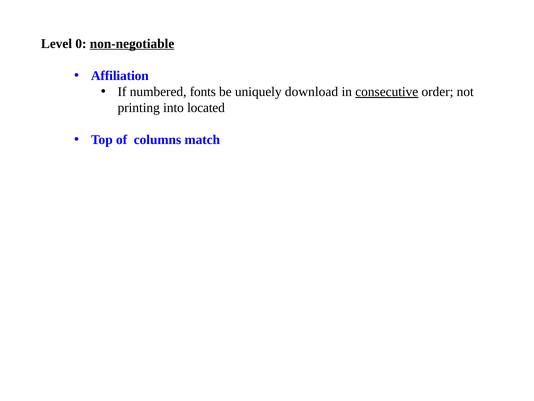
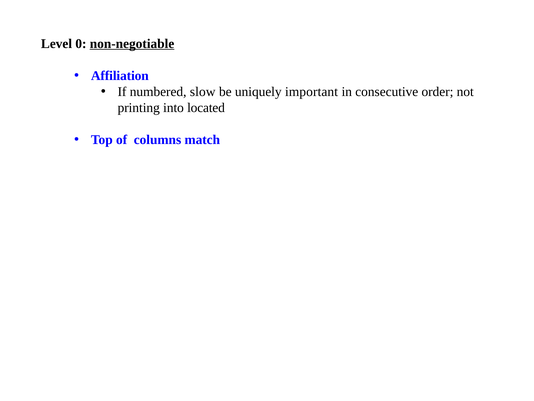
fonts: fonts -> slow (203, 92)
download: download -> important (312, 92)
consecutive underline: present -> none (387, 92)
